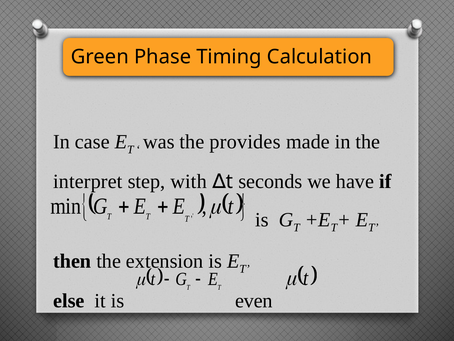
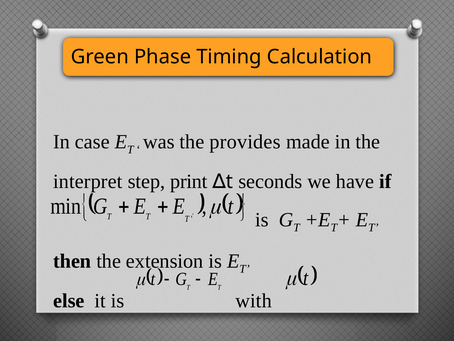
with: with -> print (189, 181)
even: even -> with (254, 300)
